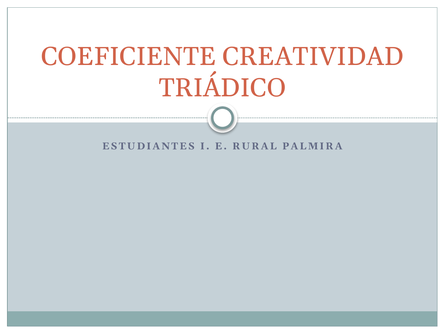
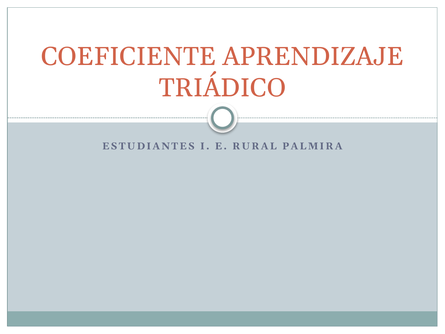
CREATIVIDAD: CREATIVIDAD -> APRENDIZAJE (313, 57)
